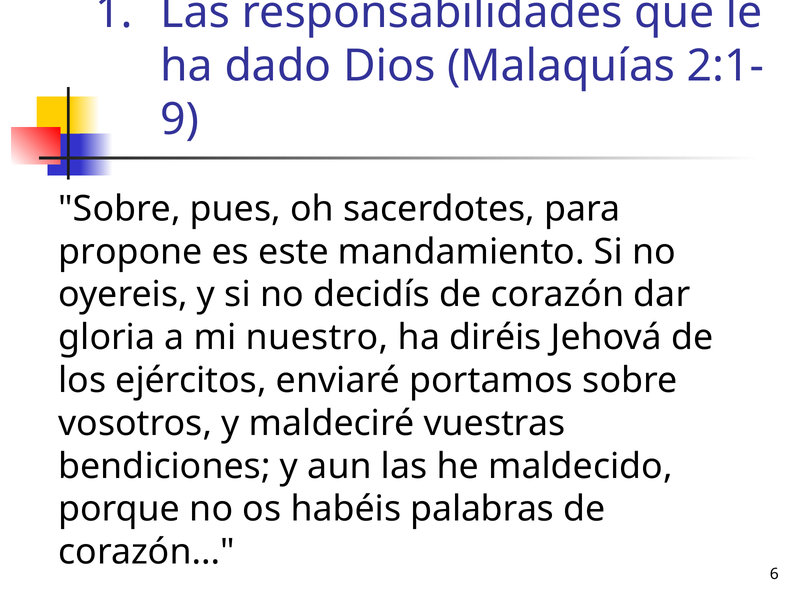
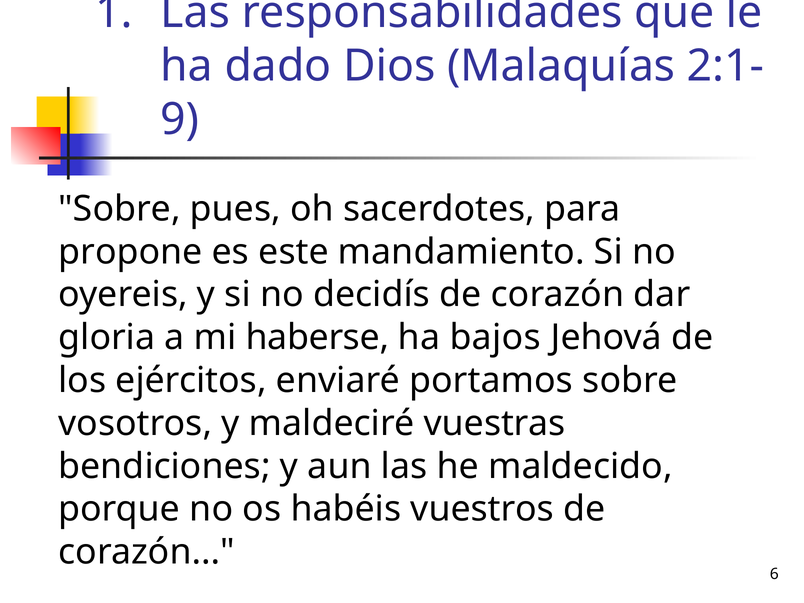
nuestro: nuestro -> haberse (317, 338)
diréis: diréis -> bajos (495, 338)
palabras: palabras -> vuestros (482, 509)
